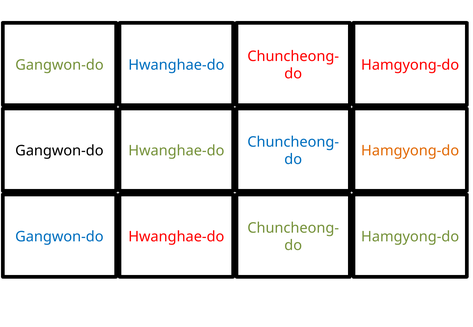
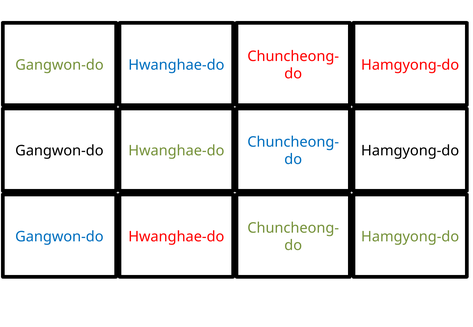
Hamgyong-do colour: orange -> black (410, 151)
